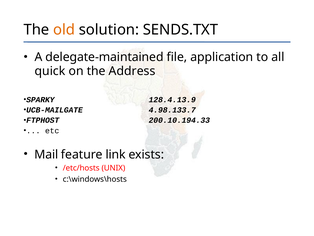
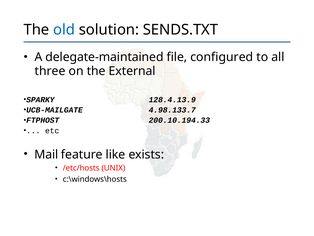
old colour: orange -> blue (64, 30)
application: application -> configured (222, 57)
quick: quick -> three (50, 71)
Address: Address -> External (132, 71)
link: link -> like (116, 154)
